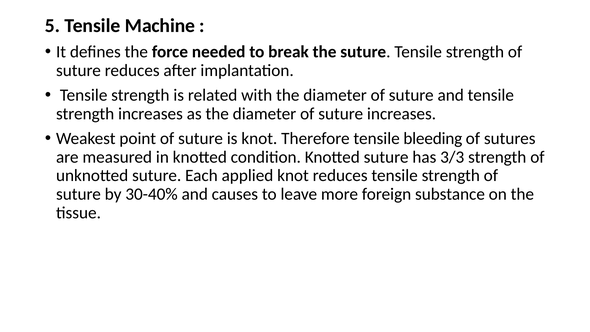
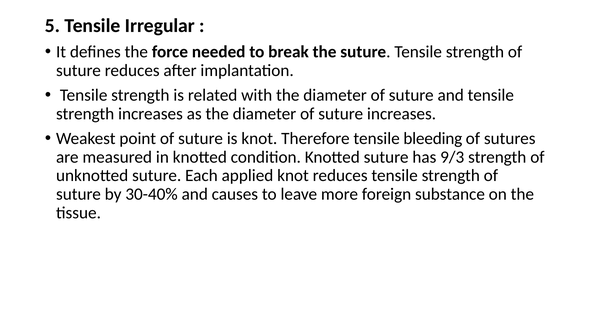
Machine: Machine -> Irregular (160, 26)
3/3: 3/3 -> 9/3 (452, 157)
